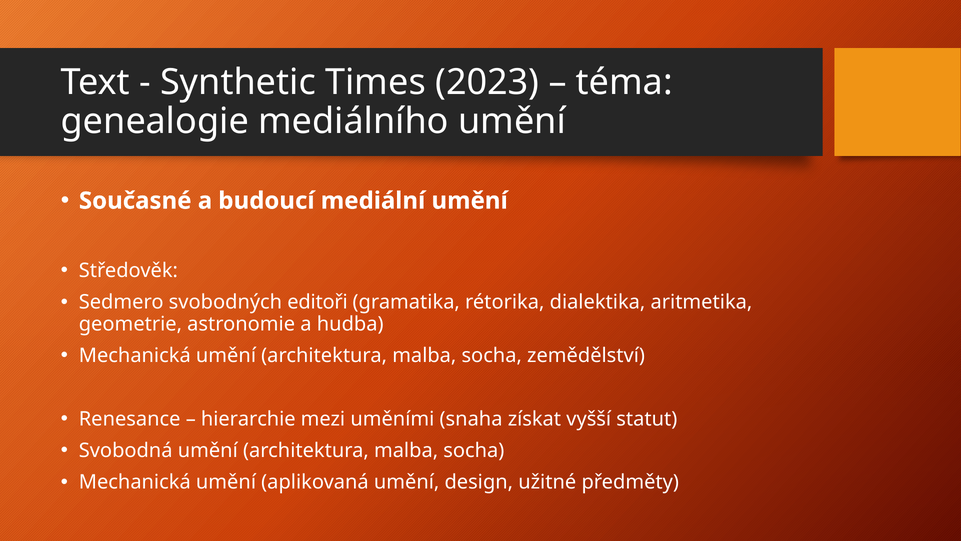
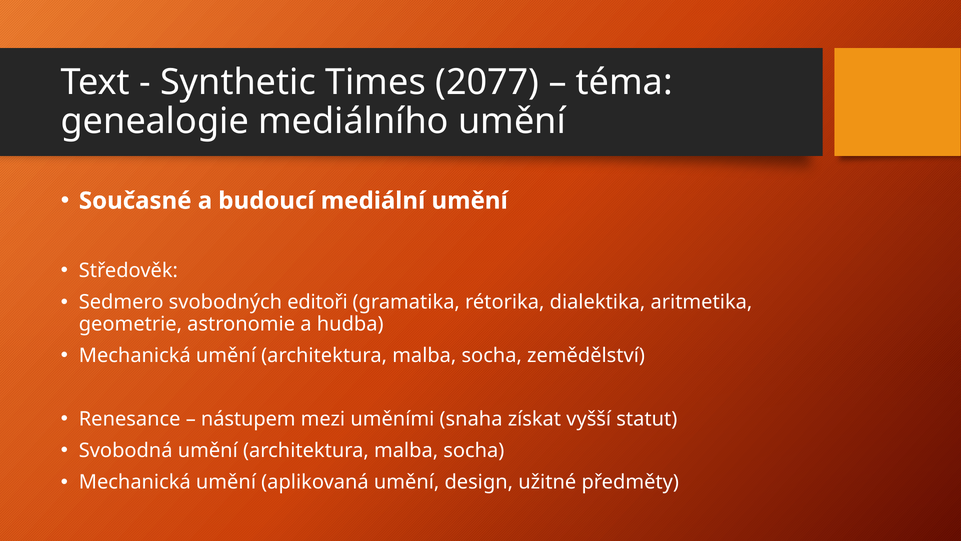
2023: 2023 -> 2077 (487, 82)
hierarchie: hierarchie -> nástupem (248, 419)
